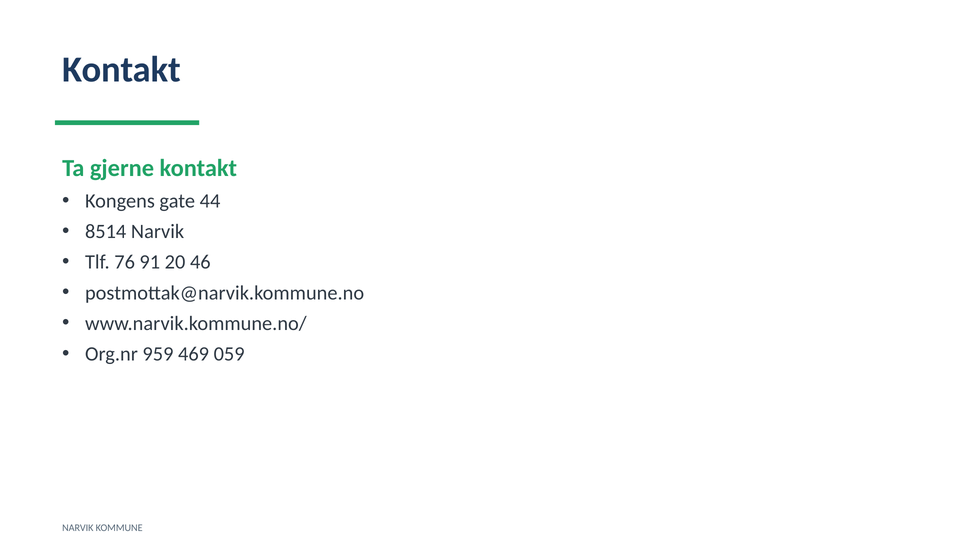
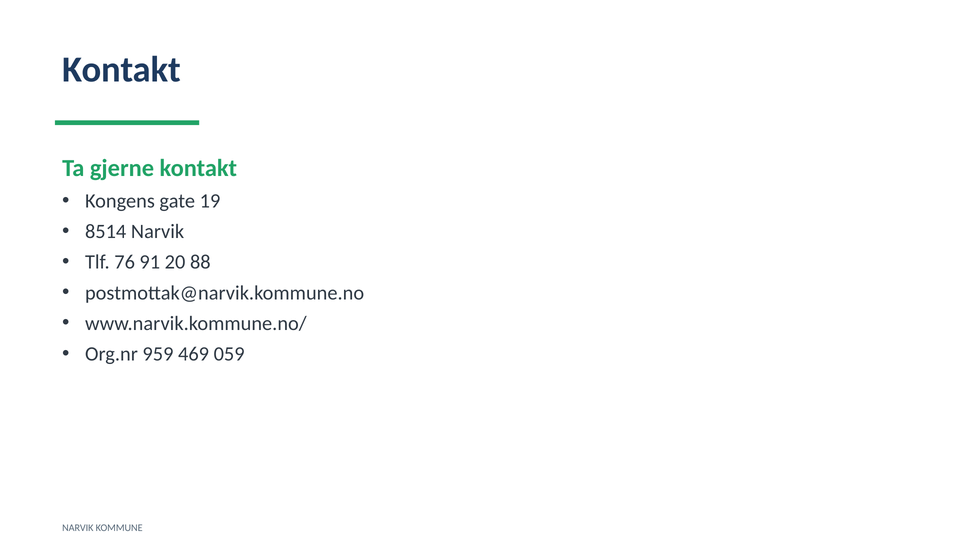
44: 44 -> 19 (210, 201)
46: 46 -> 88 (200, 262)
